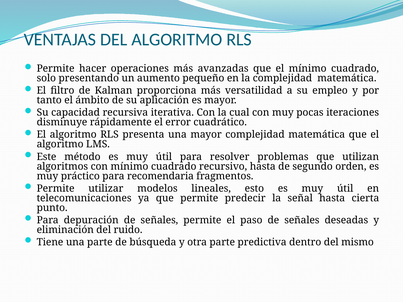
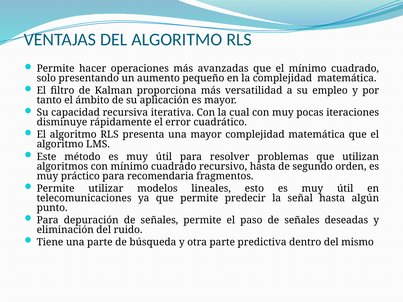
cierta: cierta -> algún (365, 198)
